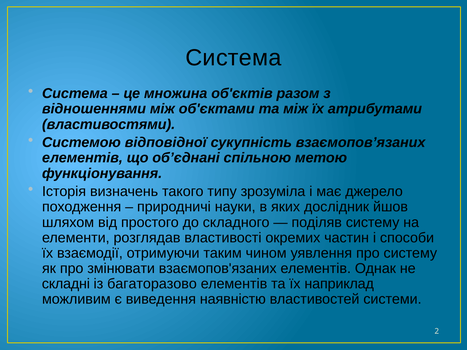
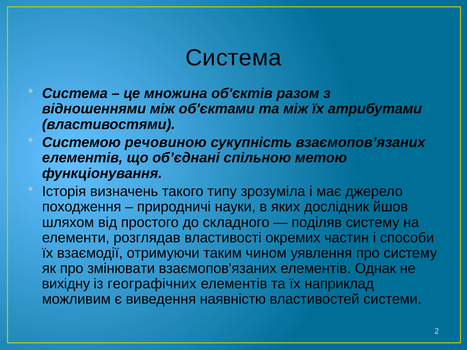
відповідної: відповідної -> речовиною (166, 143)
складні: складні -> вихідну (66, 284)
багаторазово: багаторазово -> географічних (152, 284)
